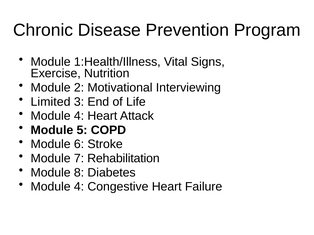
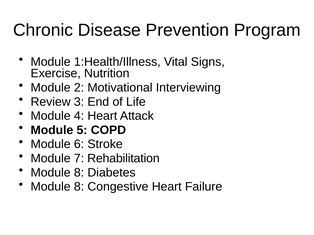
Limited: Limited -> Review (51, 102)
4: 4 -> 8 (79, 187)
